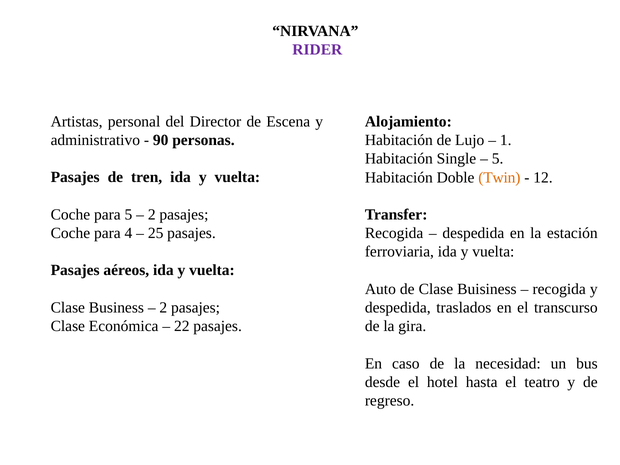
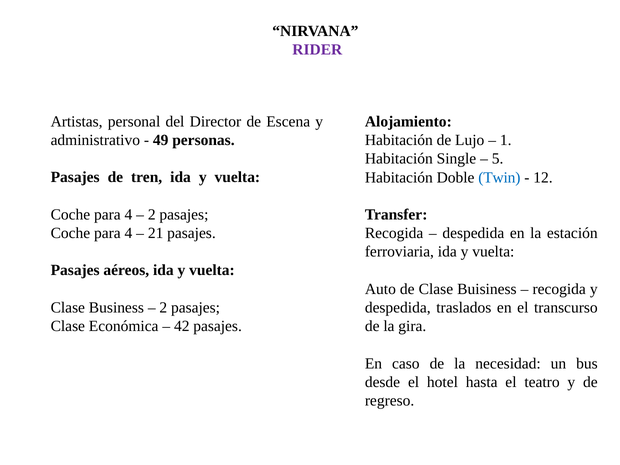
90: 90 -> 49 (161, 140)
Twin colour: orange -> blue (499, 177)
5: 5 -> 4 (128, 214)
25: 25 -> 21 (156, 233)
22: 22 -> 42 (182, 326)
